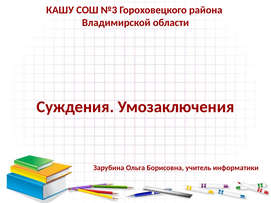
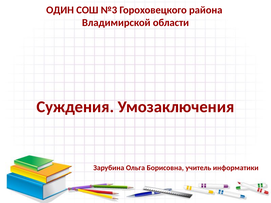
КАШУ: КАШУ -> ОДИН (60, 10)
